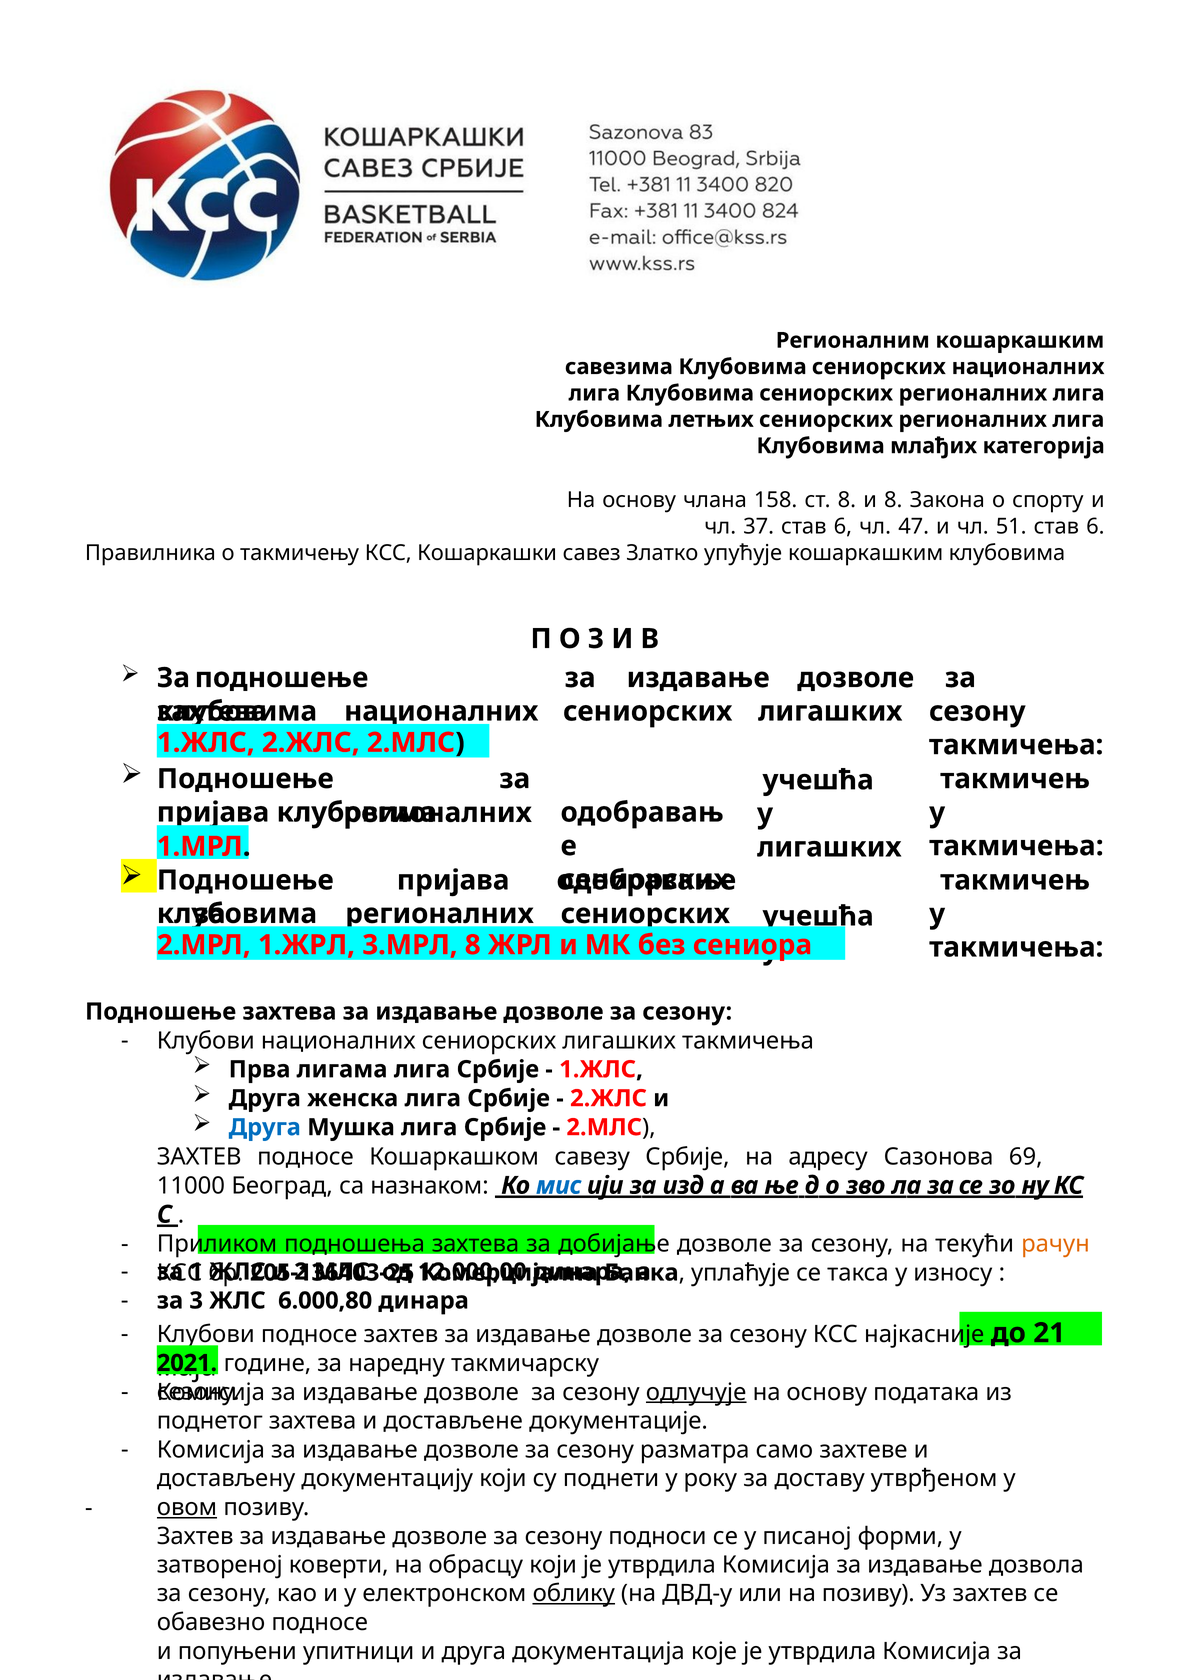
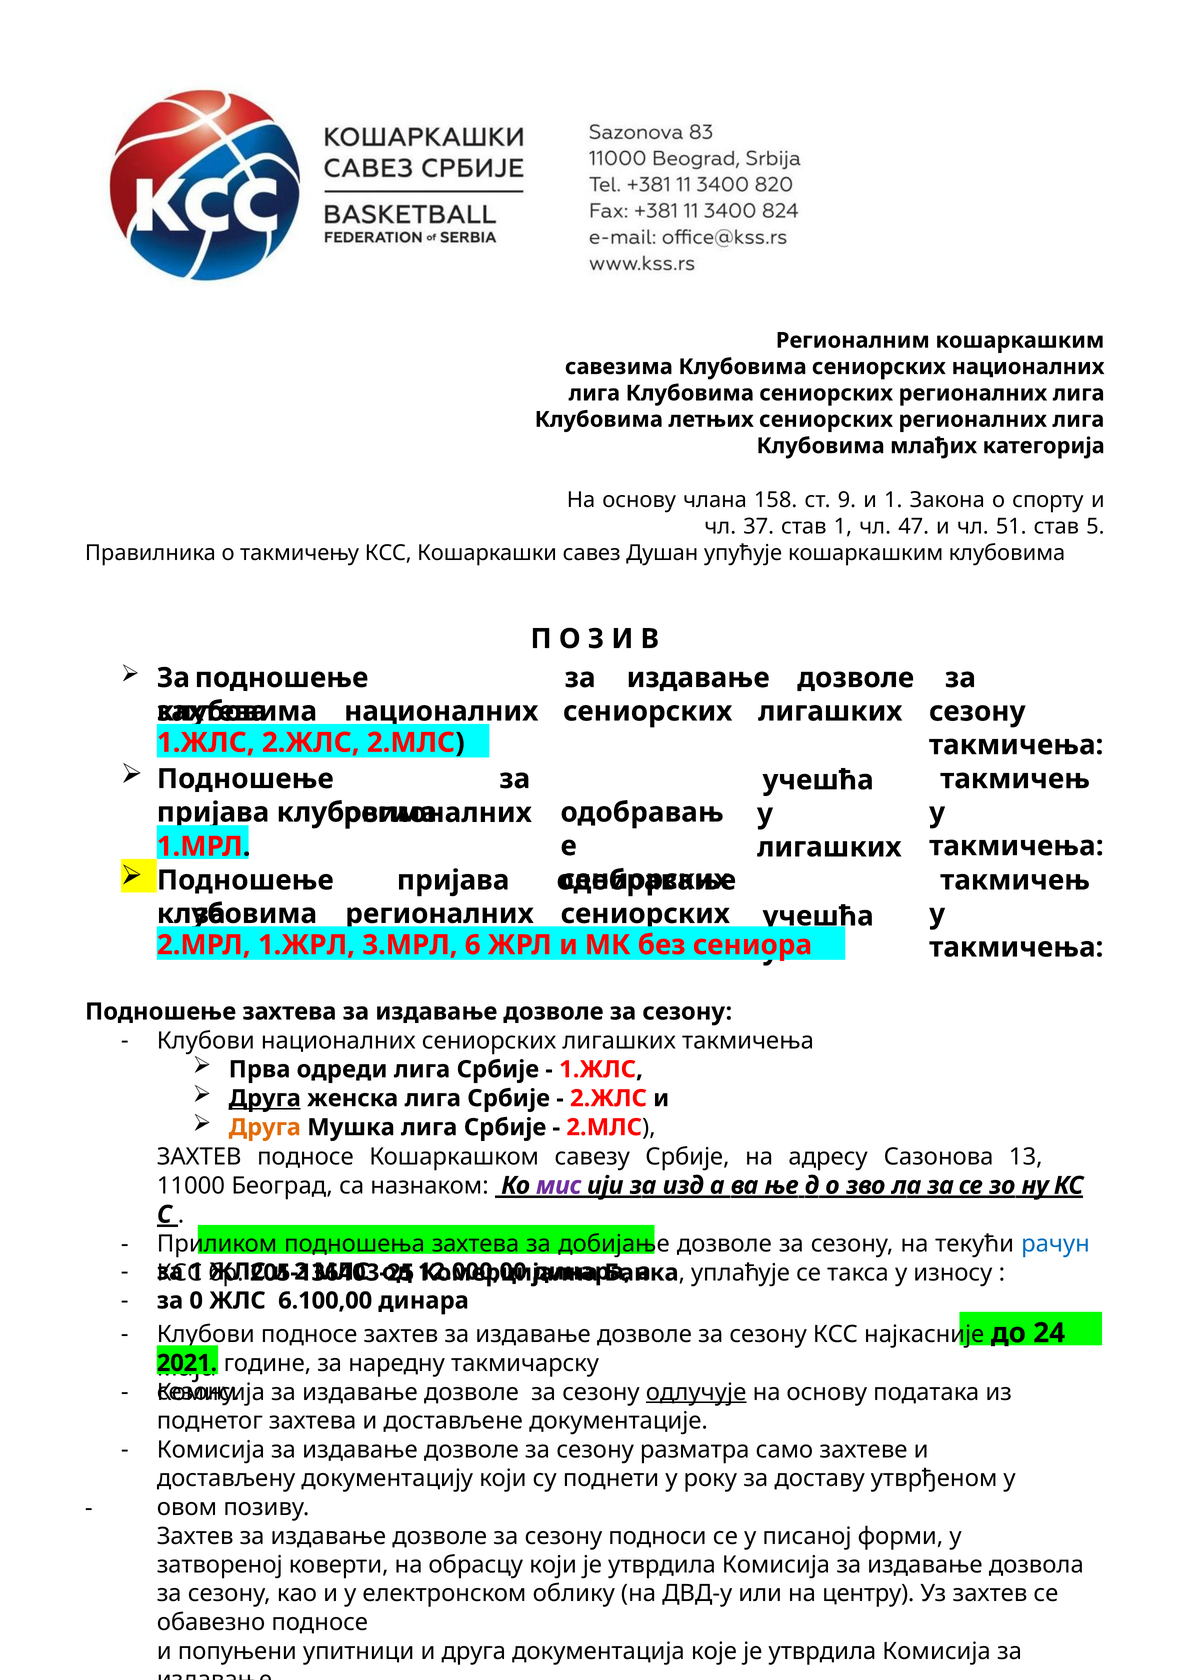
ст 8: 8 -> 9 (847, 500)
и 8: 8 -> 1 (893, 500)
37 став 6: 6 -> 1 (843, 526)
51 став 6: 6 -> 5 (1095, 526)
Златко: Златко -> Душан (662, 553)
3.МРЛ 8: 8 -> 6 (473, 945)
лигама: лигама -> одреди (342, 1069)
Друга underline: none -> present (265, 1098)
Друга colour: blue -> orange (265, 1127)
69: 69 -> 13 (1026, 1157)
мис colour: blue -> purple (559, 1185)
рачун colour: orange -> blue (1055, 1244)
3: 3 -> 0 (196, 1300)
6.000,80: 6.000,80 -> 6.100,00 (325, 1300)
21: 21 -> 24 (1049, 1333)
овом underline: present -> none (187, 1507)
облику underline: present -> none (574, 1593)
на позиву: позиву -> центру (868, 1593)
